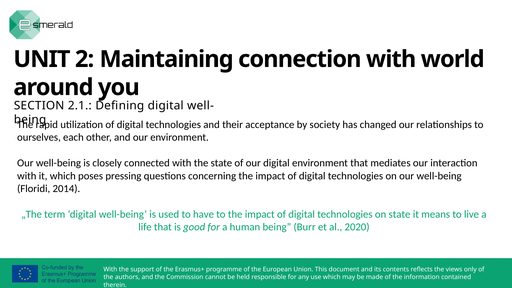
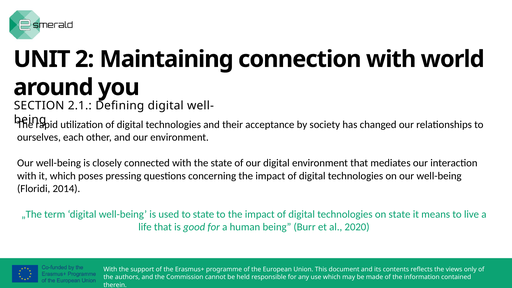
to have: have -> state (204, 214)
